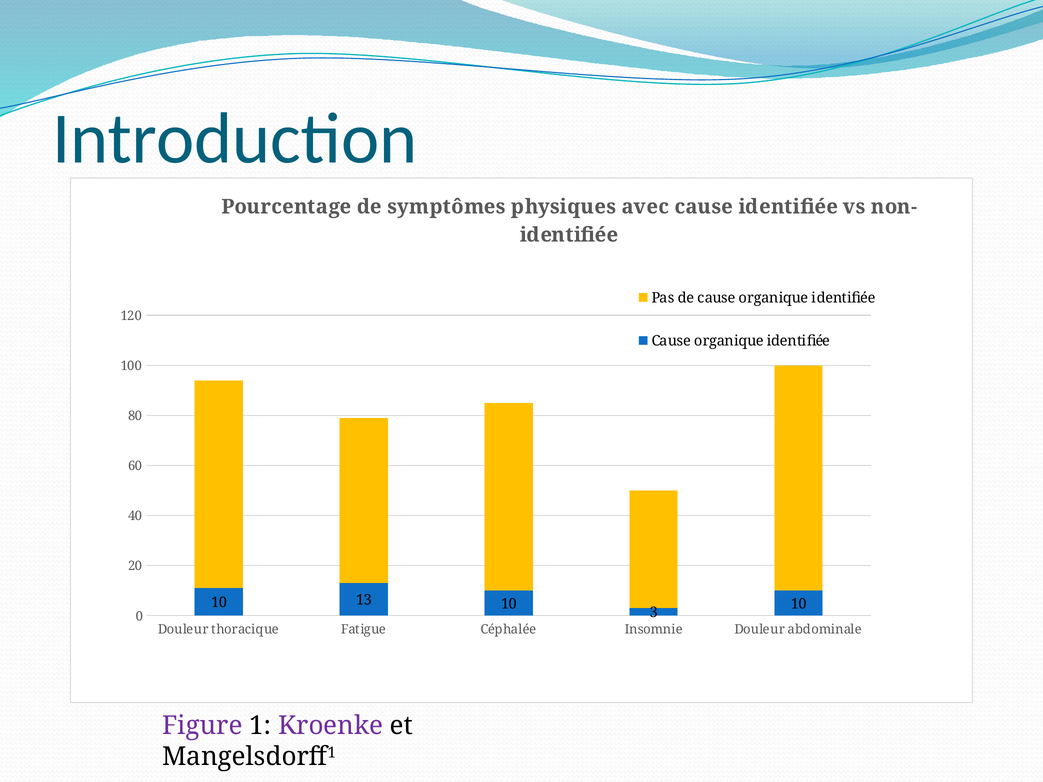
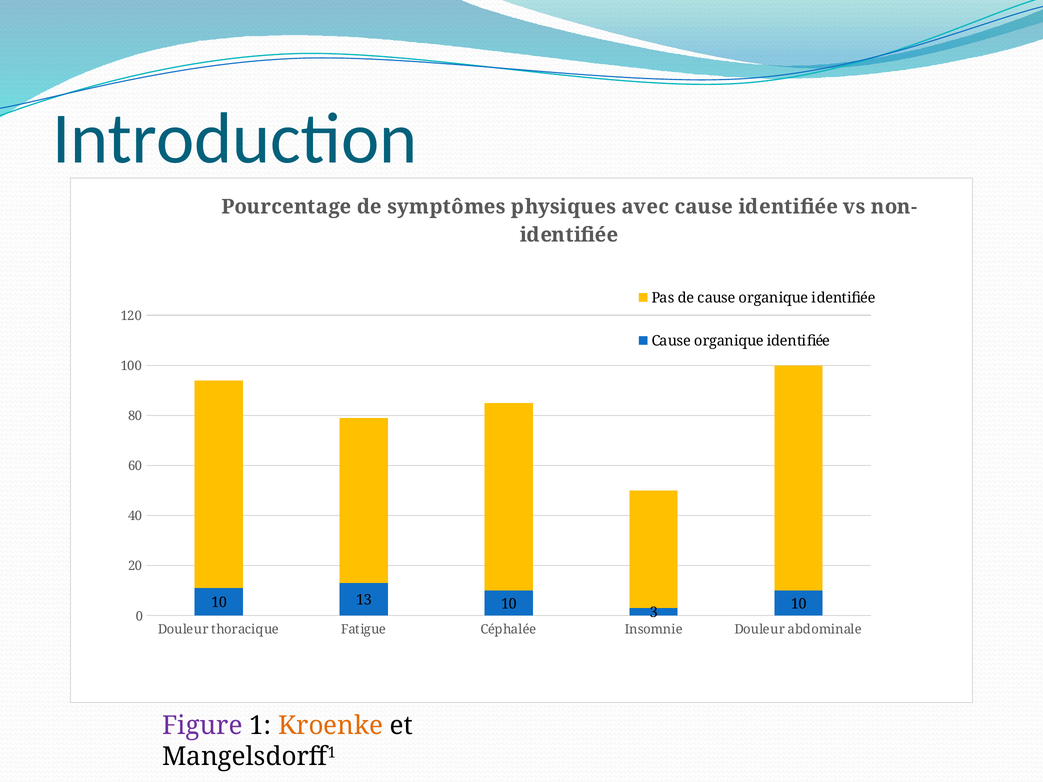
Kroenke colour: purple -> orange (331, 726)
